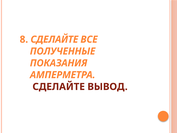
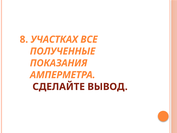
8 СДЕЛАЙТЕ: СДЕЛАЙТЕ -> УЧАСТКАХ (54, 39)
